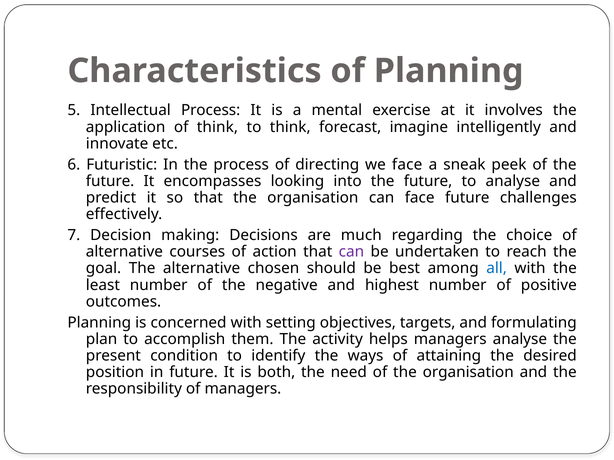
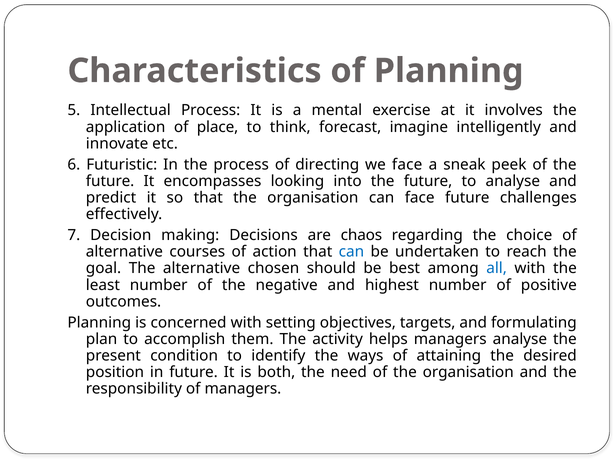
of think: think -> place (218, 127)
much: much -> chaos (361, 236)
can colour: purple -> blue (351, 252)
